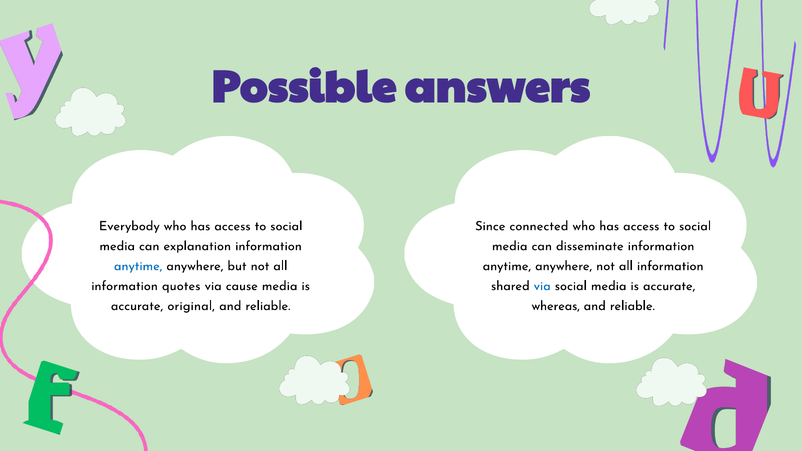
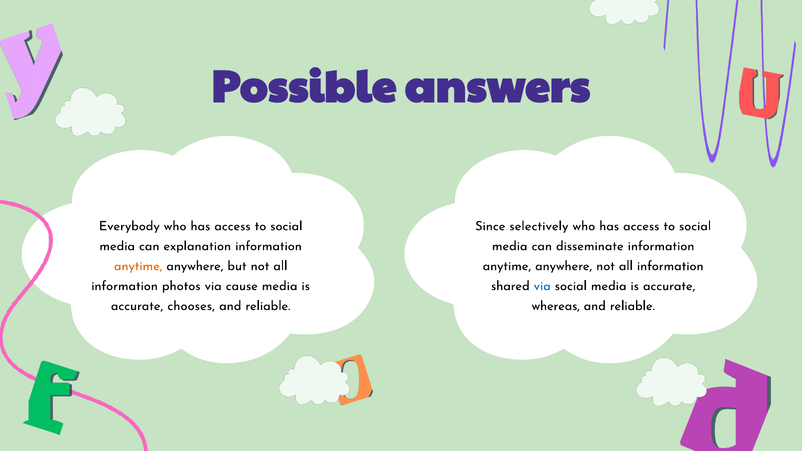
connected: connected -> selectively (539, 226)
anytime colour: blue -> orange (138, 266)
quotes: quotes -> photos (181, 286)
original: original -> chooses (191, 306)
